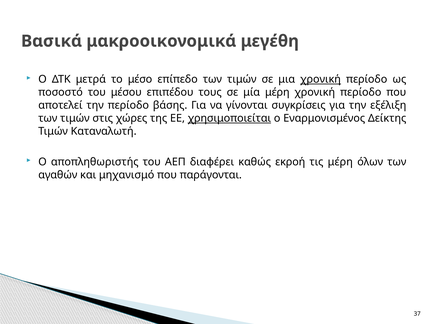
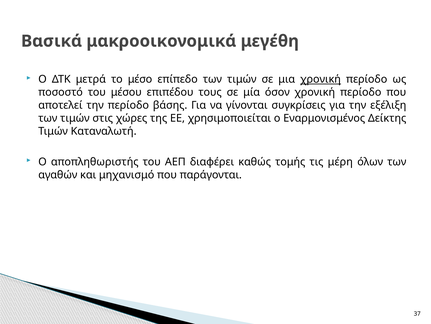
μία μέρη: μέρη -> όσον (277, 92)
χρησιμοποιείται underline: present -> none (229, 118)
εκροή: εκροή -> τομής (290, 162)
